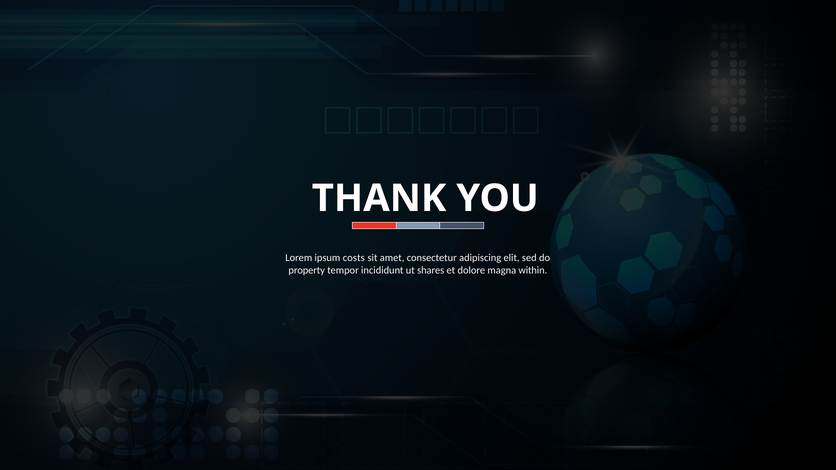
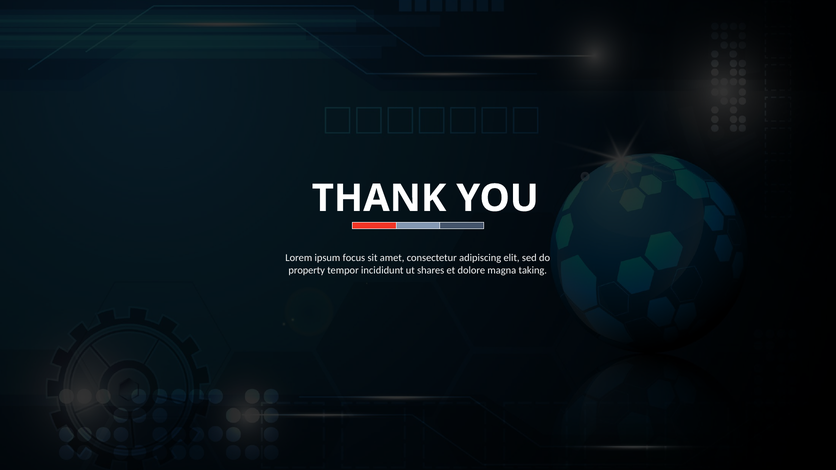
costs: costs -> focus (354, 258)
within: within -> taking (533, 271)
